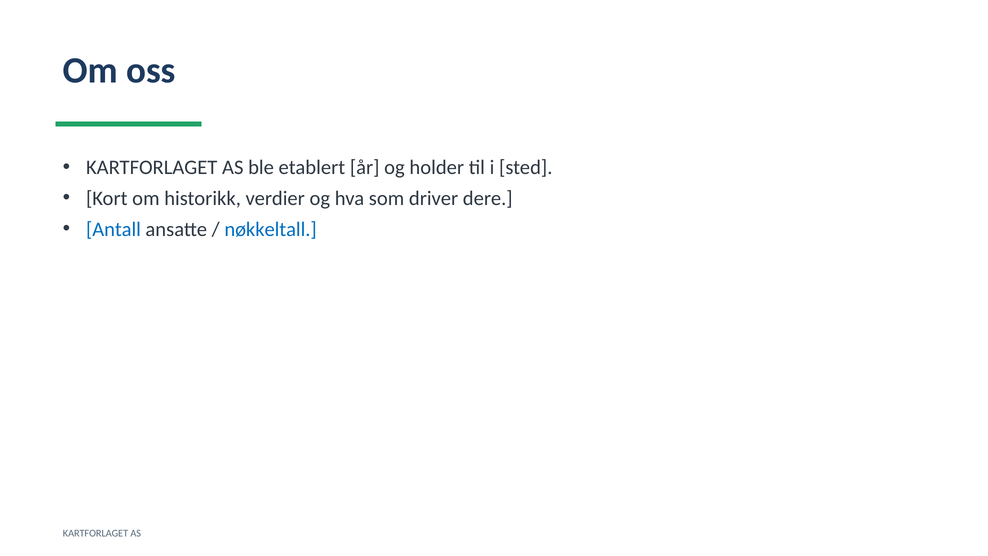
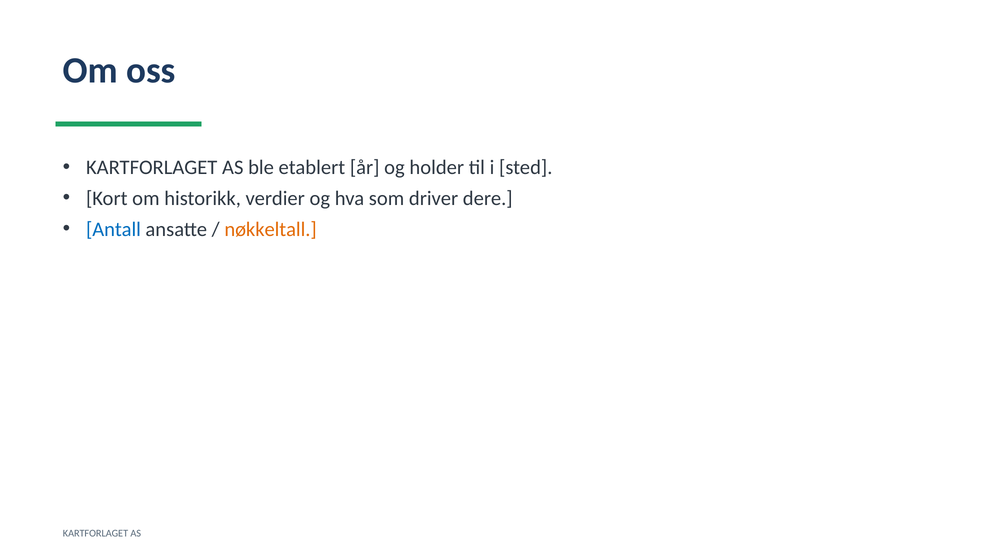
nøkkeltall colour: blue -> orange (271, 229)
